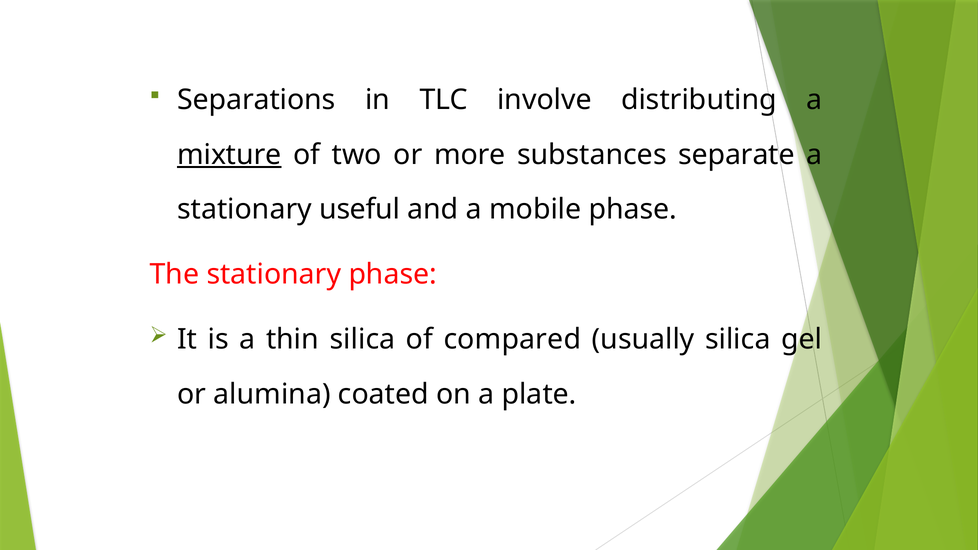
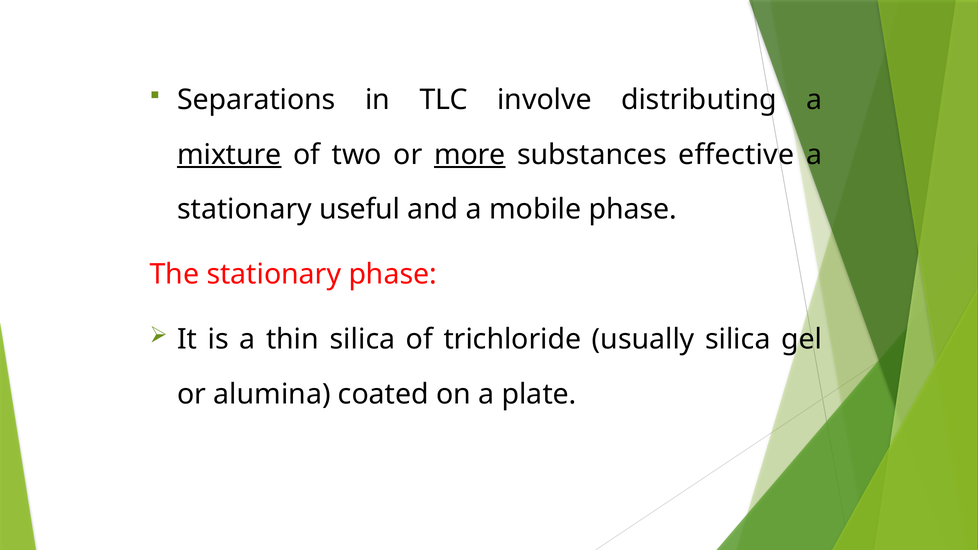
more underline: none -> present (470, 155)
separate: separate -> effective (736, 155)
compared: compared -> trichloride (512, 339)
